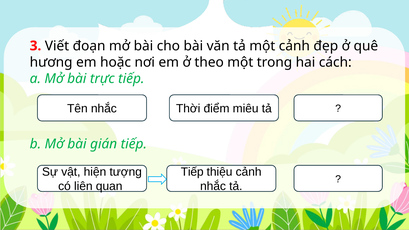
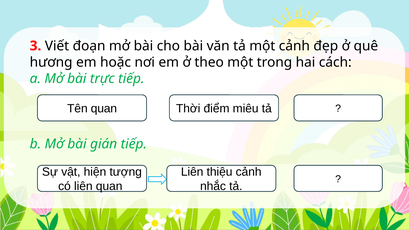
Tên nhắc: nhắc -> quan (104, 109)
Tiếp: Tiếp -> Liên (192, 172)
